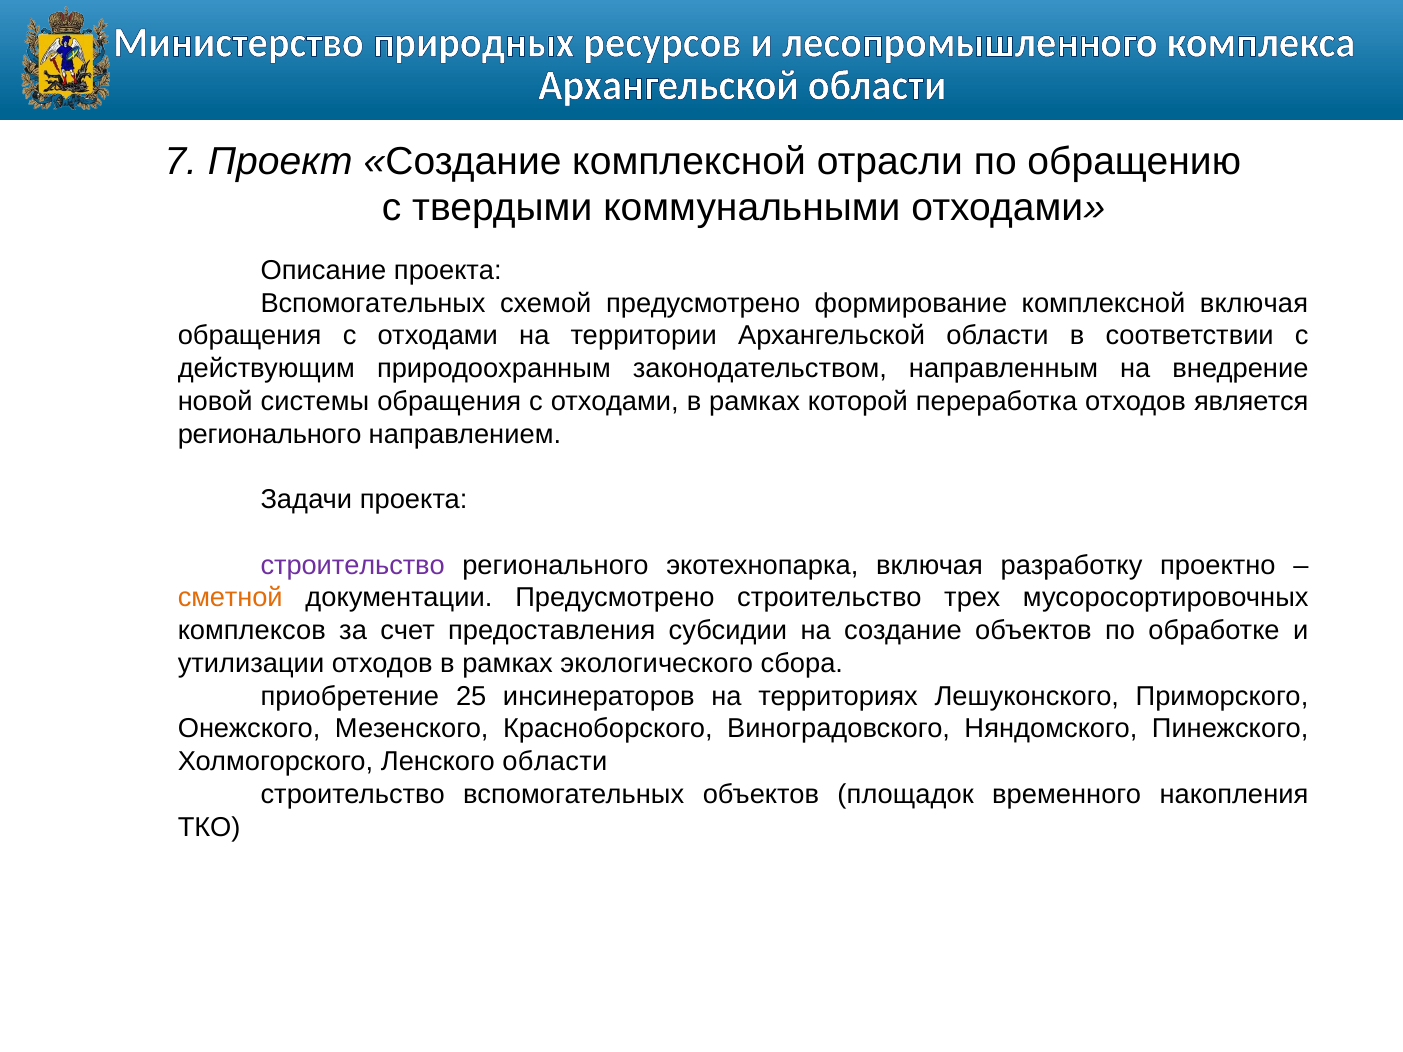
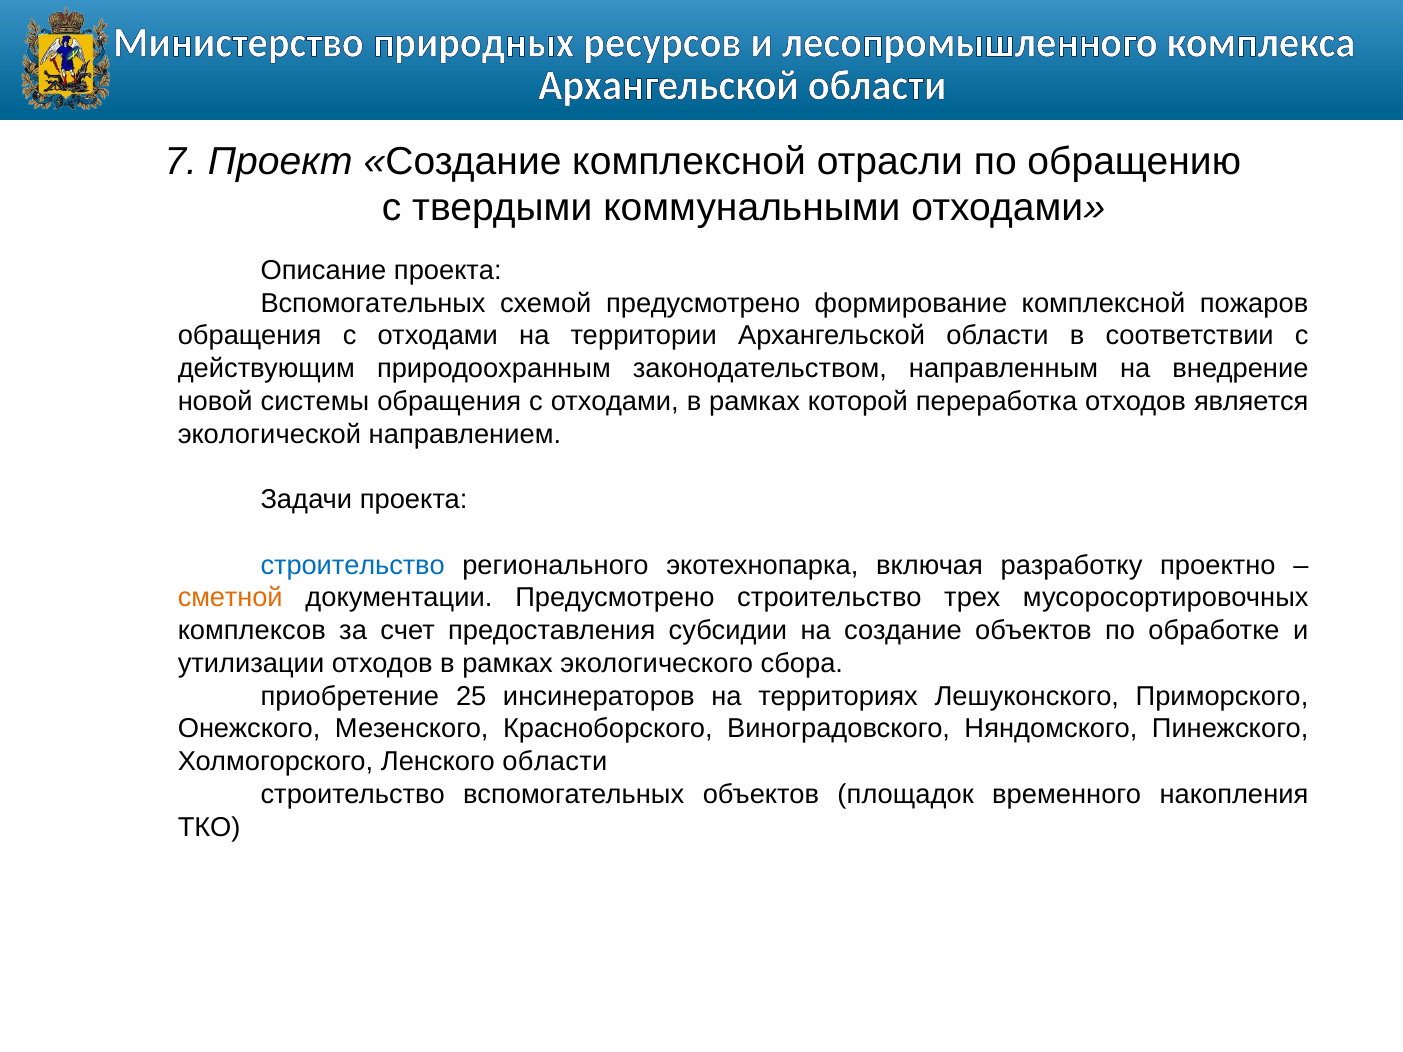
комплексной включая: включая -> пожаров (1254, 303)
регионального: регионального -> экологической (269, 434)
строительство colour: purple -> blue (353, 565)
